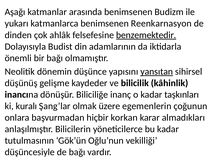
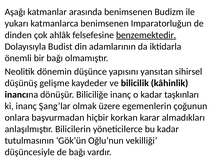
Reenkarnasyon: Reenkarnasyon -> Imparatorluğun (161, 23)
yansıtan underline: present -> none (157, 72)
ki kuralı: kuralı -> inanç (26, 106)
